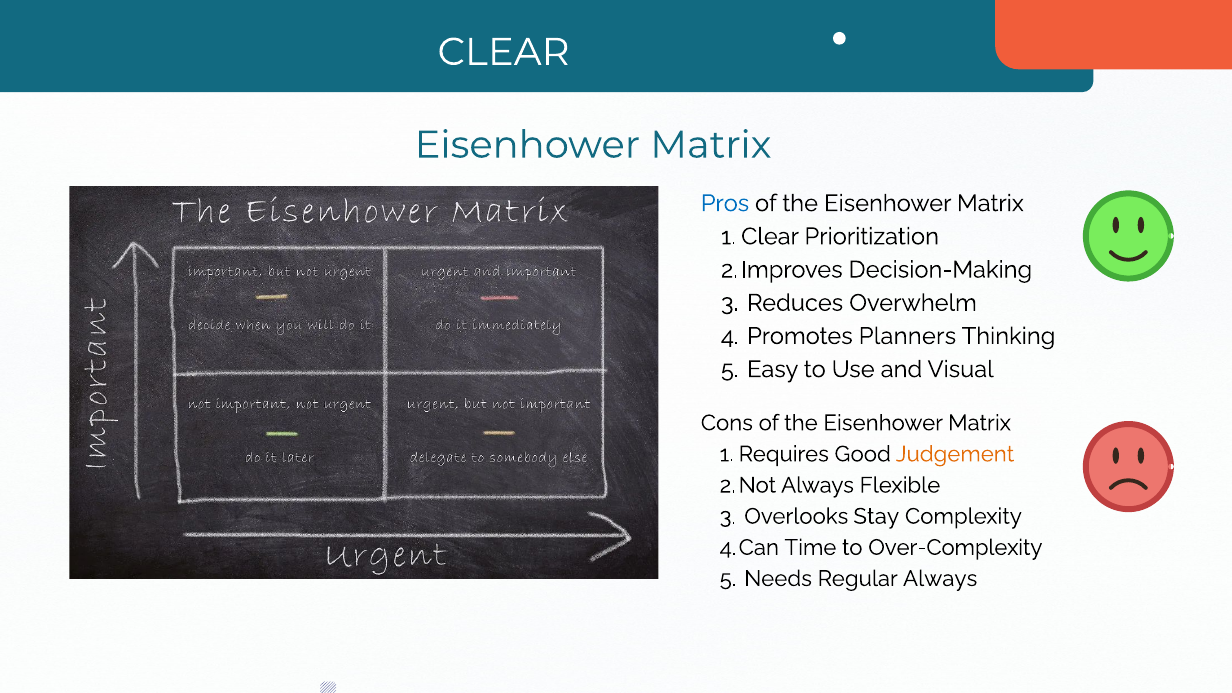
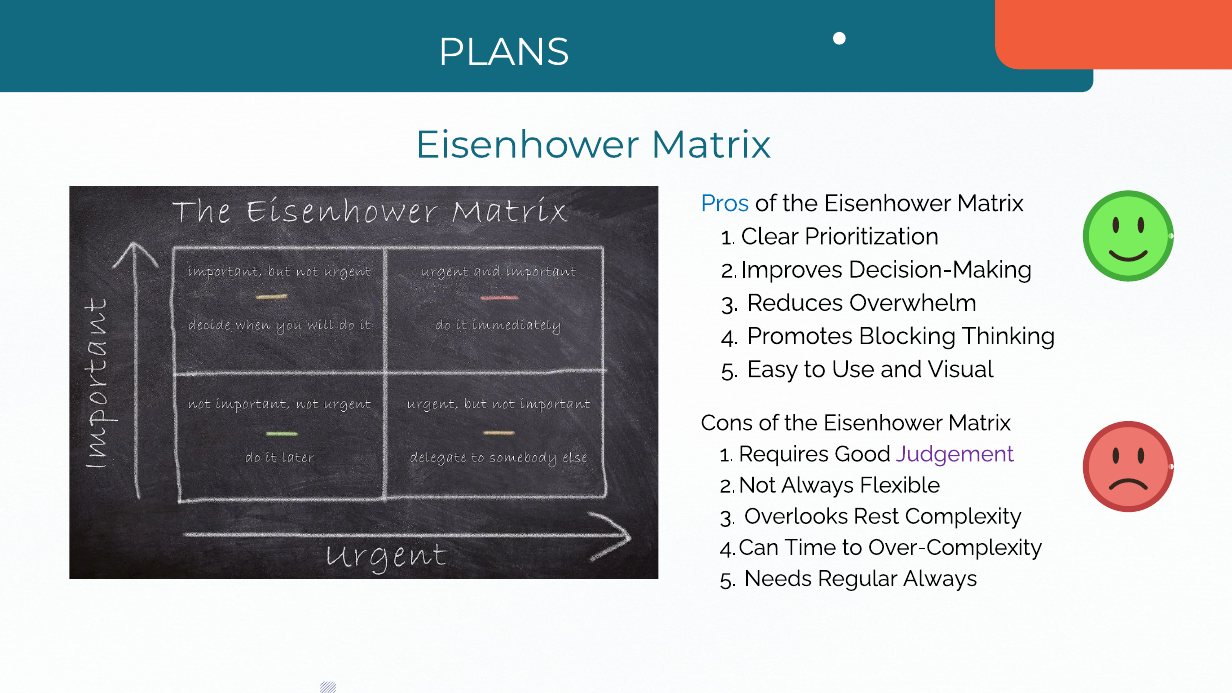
CLEAR: CLEAR -> PLANS (504, 52)
Planners: Planners -> Blocking (907, 336)
Judgement colour: orange -> purple (955, 454)
Stay: Stay -> Rest (876, 516)
